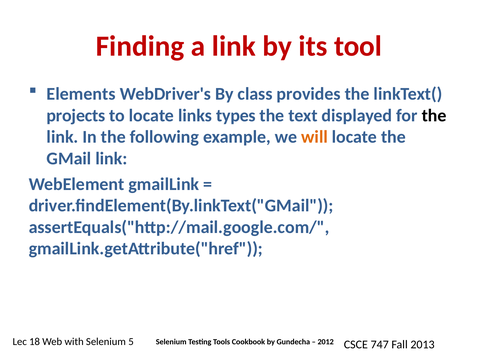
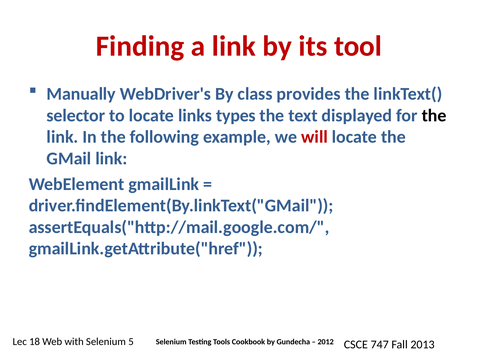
Elements: Elements -> Manually (81, 94)
projects: projects -> selector (76, 116)
will colour: orange -> red (315, 137)
